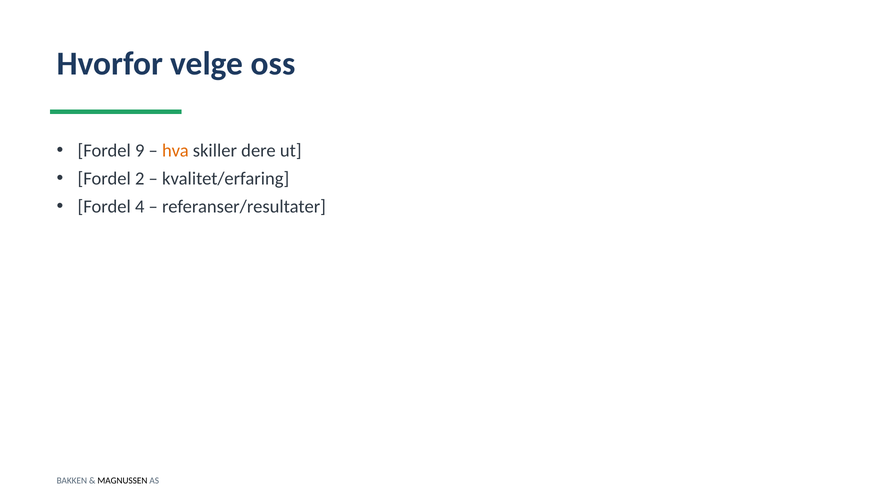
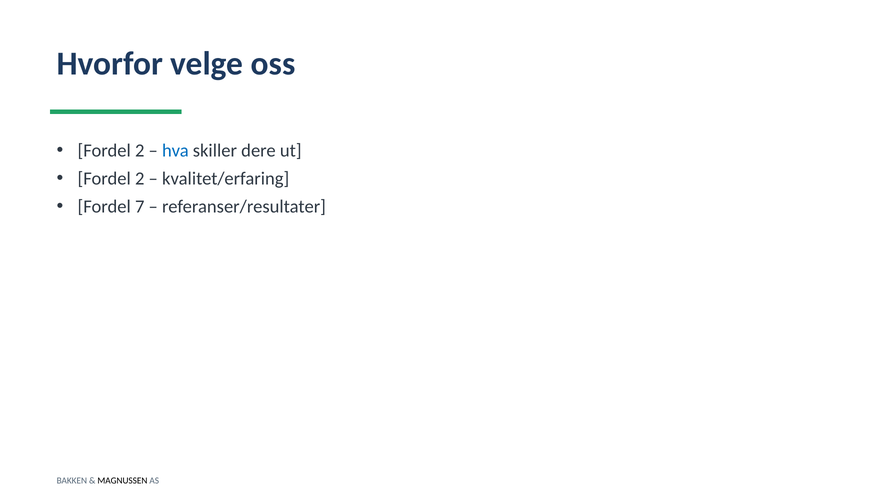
9: 9 -> 2 (140, 151)
hva colour: orange -> blue (175, 151)
4: 4 -> 7 (140, 207)
